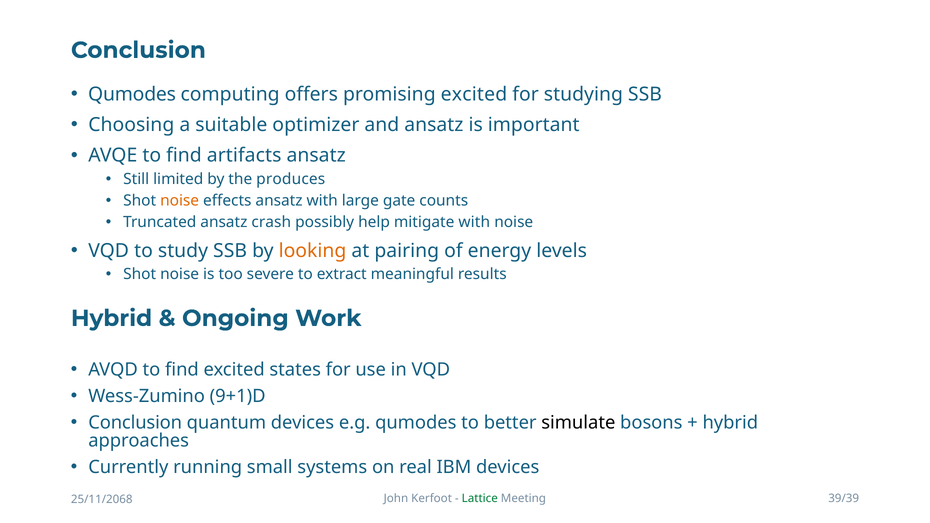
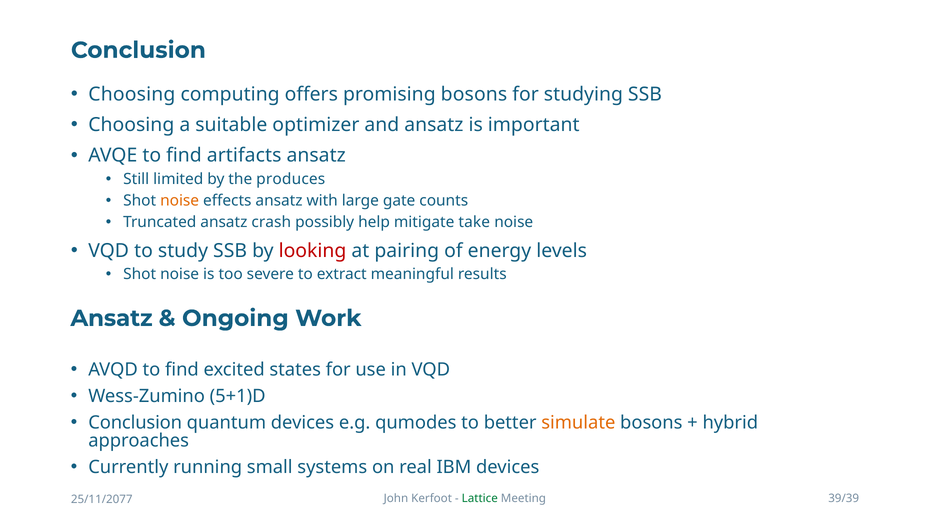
Qumodes: Qumodes -> Choosing (132, 94)
promising excited: excited -> bosons (474, 94)
mitigate with: with -> take (474, 222)
looking colour: orange -> red (312, 251)
Hybrid: Hybrid -> Ansatz (112, 318)
9+1)D: 9+1)D -> 5+1)D (238, 396)
simulate colour: black -> orange (578, 423)
25/11/2068: 25/11/2068 -> 25/11/2077 (102, 500)
